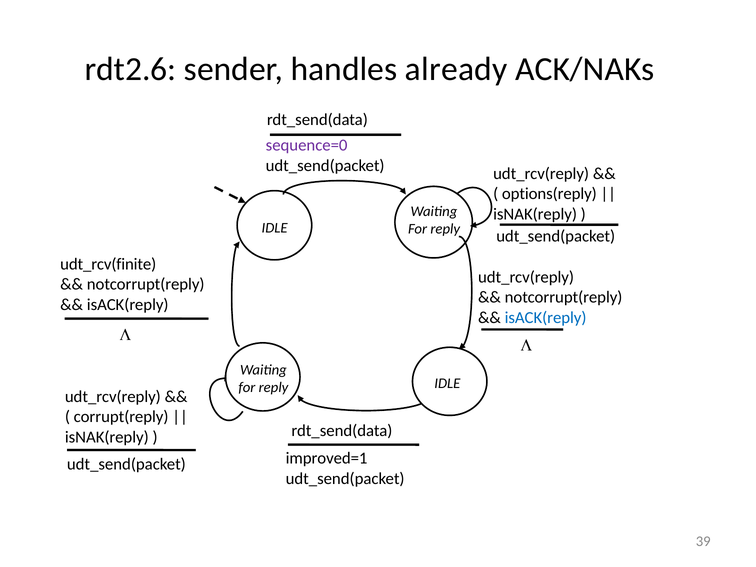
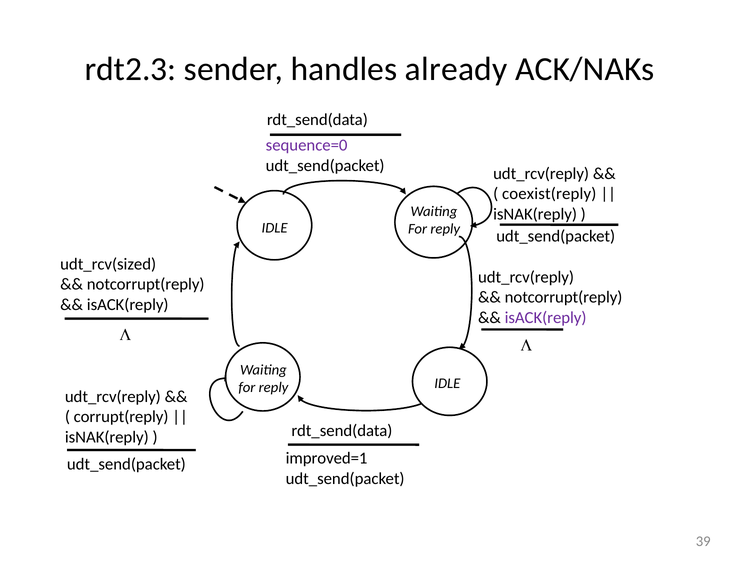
rdt2.6: rdt2.6 -> rdt2.3 (131, 69)
options(reply: options(reply -> coexist(reply (549, 194)
udt_rcv(finite: udt_rcv(finite -> udt_rcv(sized (108, 264)
isACK(reply colour: blue -> purple (546, 318)
